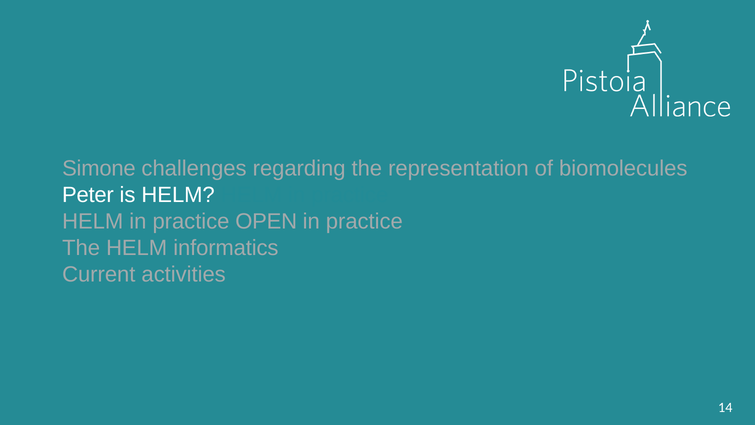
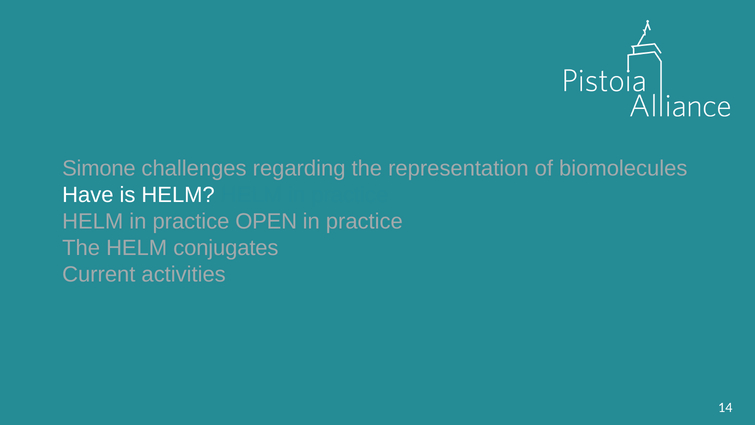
Peter: Peter -> Have (88, 195)
informatics: informatics -> conjugates (226, 248)
